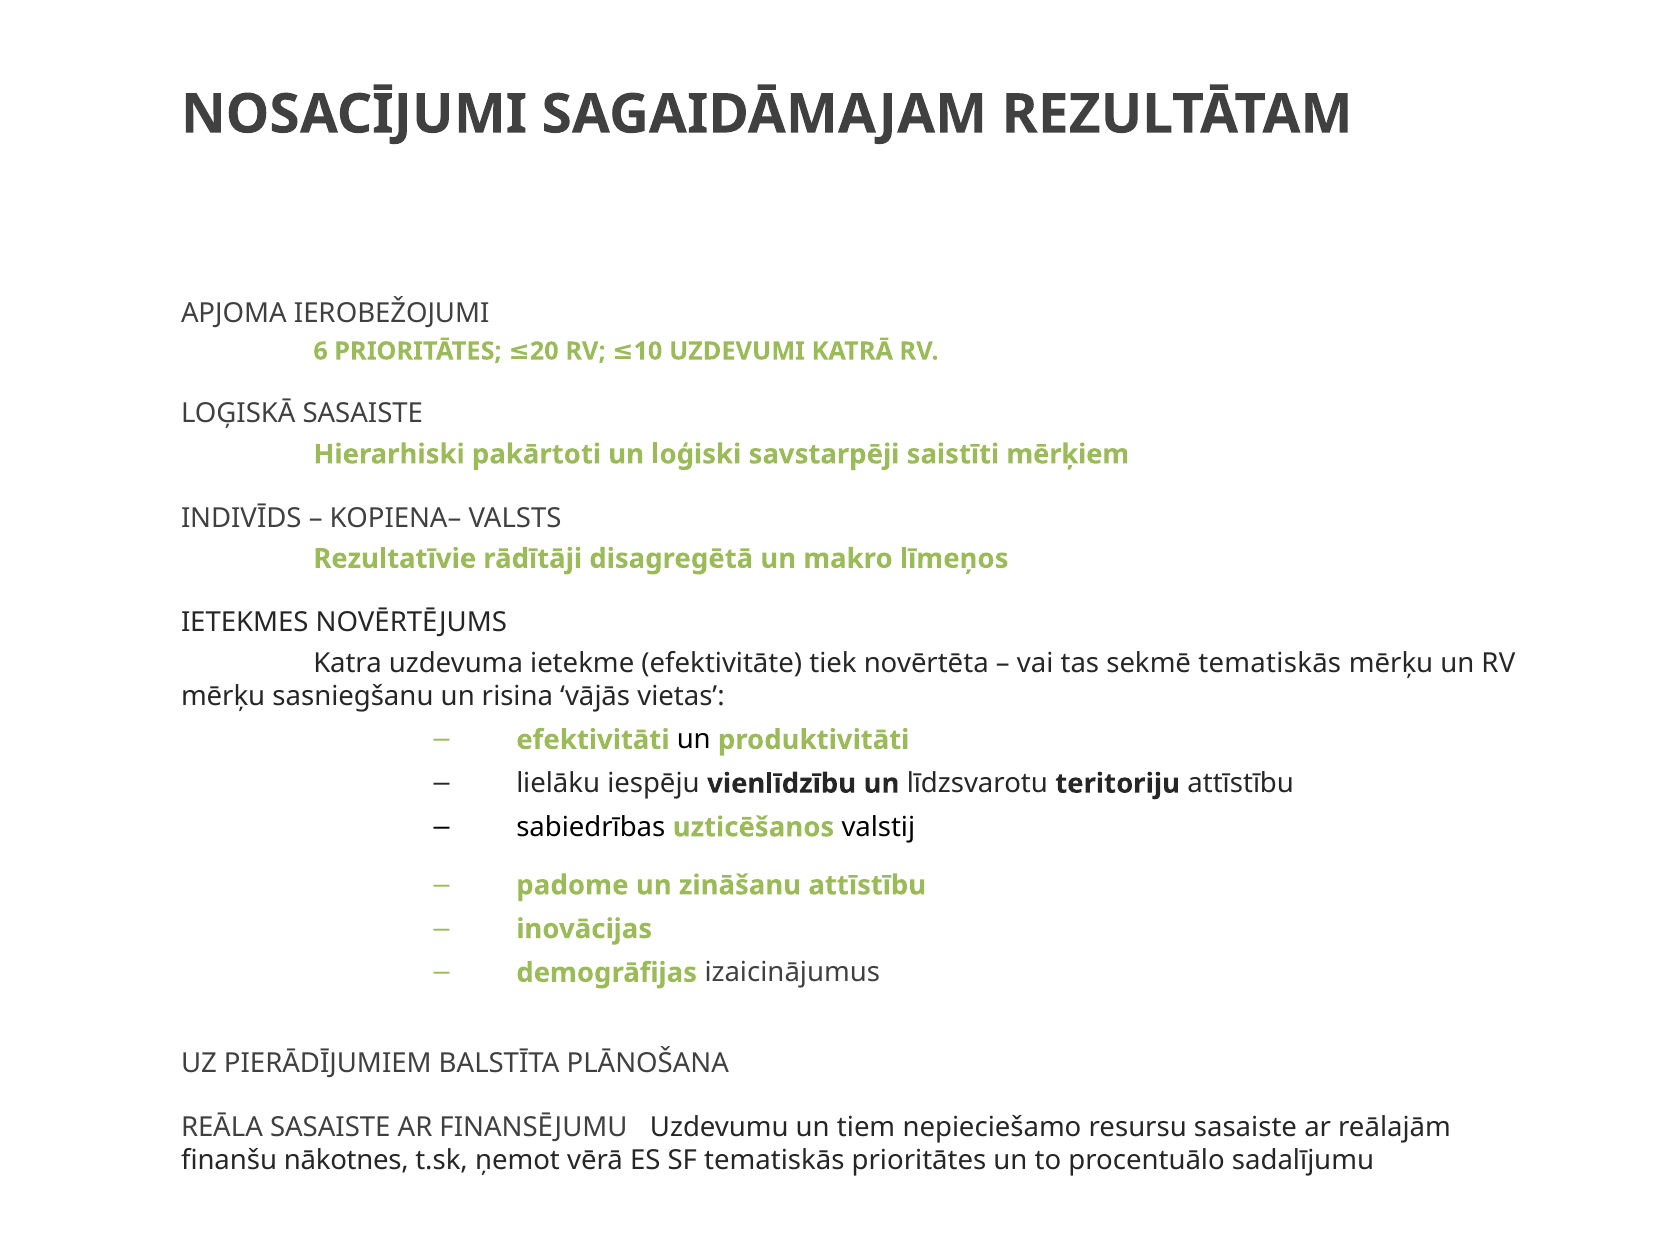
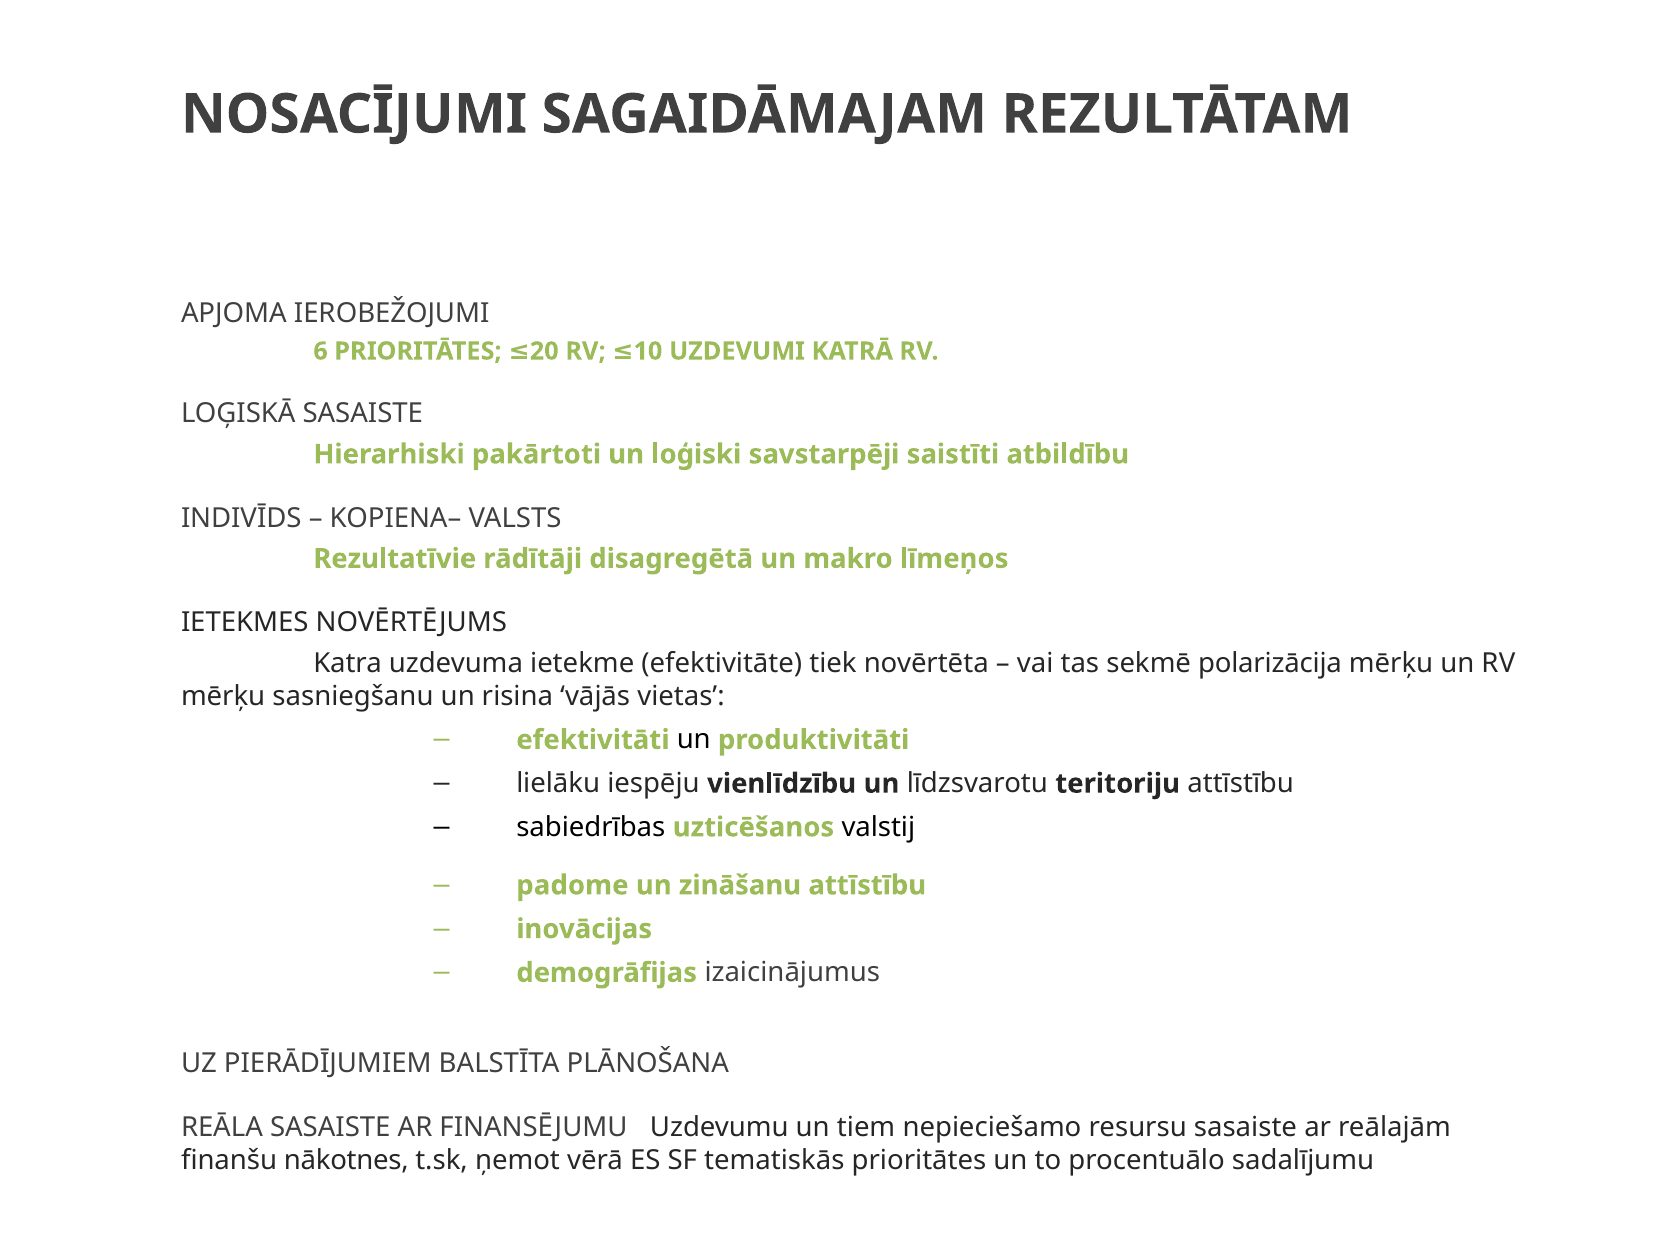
mērķiem: mērķiem -> atbildību (1068, 454)
sekmē tematiskās: tematiskās -> polarizācija (1270, 663)
